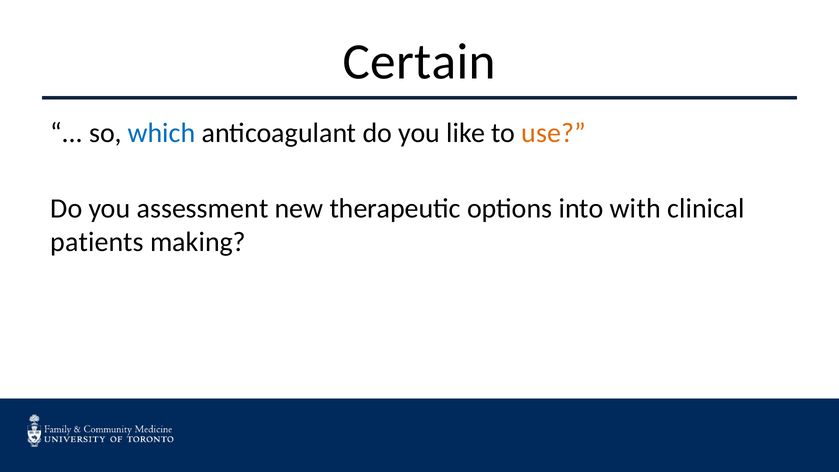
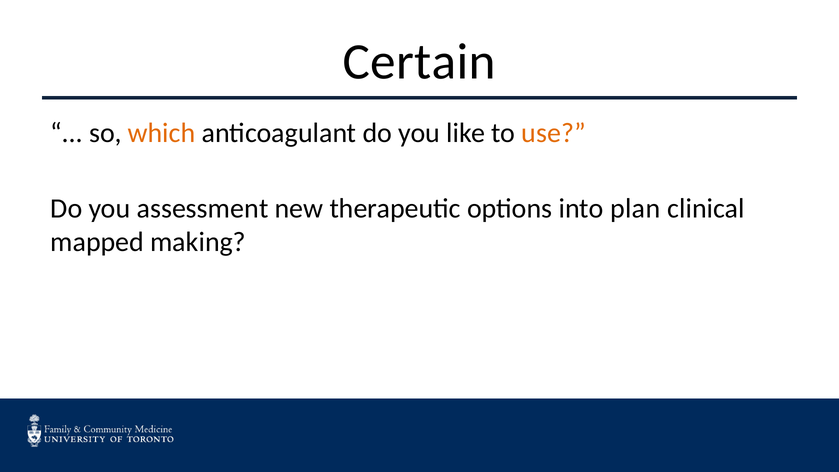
which colour: blue -> orange (162, 133)
with: with -> plan (635, 209)
patients: patients -> mapped (97, 242)
